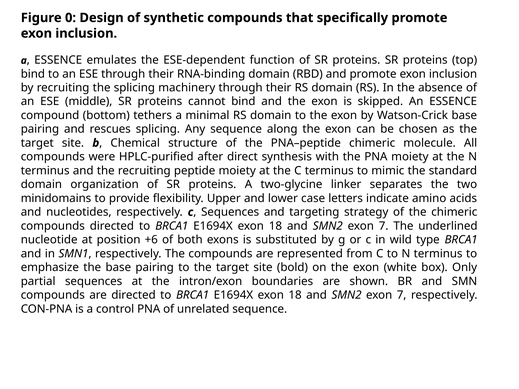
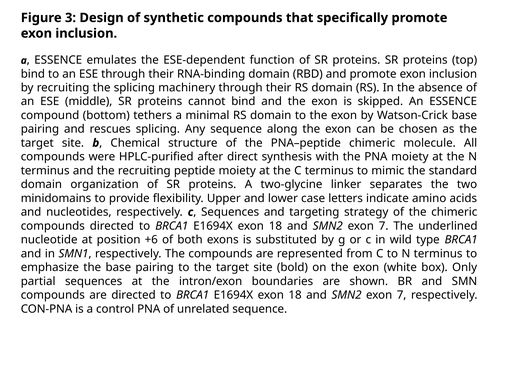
0: 0 -> 3 (71, 18)
